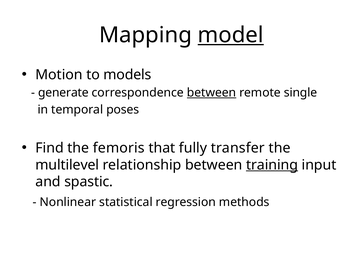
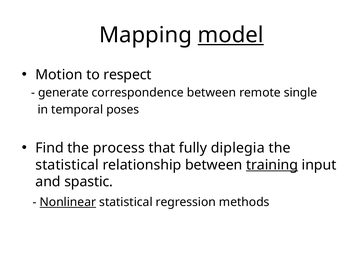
models: models -> respect (127, 75)
between underline: present -> none (212, 93)
femoris: femoris -> process (119, 148)
transfer: transfer -> diplegia (238, 148)
multilevel: multilevel -> statistical (67, 165)
Nonlinear underline: none -> present (68, 202)
